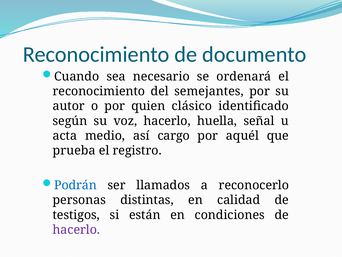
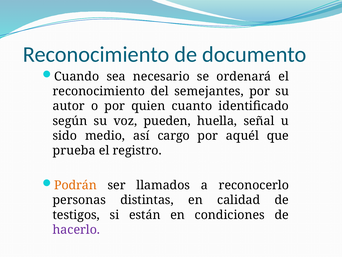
clásico: clásico -> cuanto (192, 106)
voz hacerlo: hacerlo -> pueden (167, 121)
acta: acta -> sido (65, 136)
Podrán colour: blue -> orange (75, 185)
